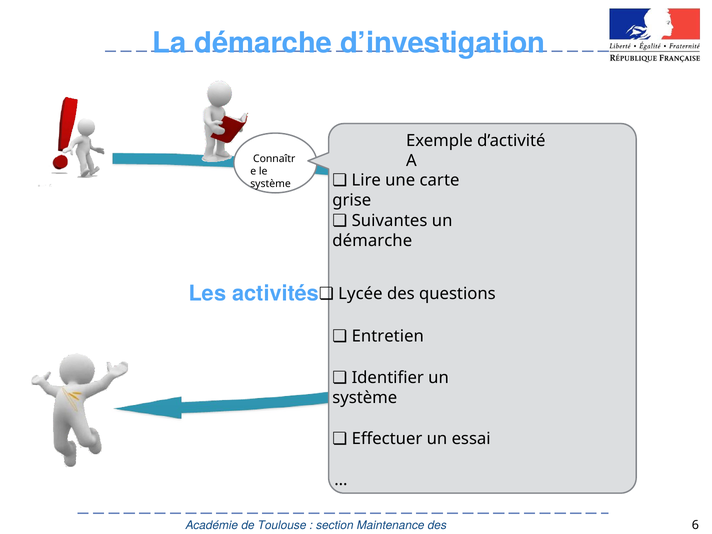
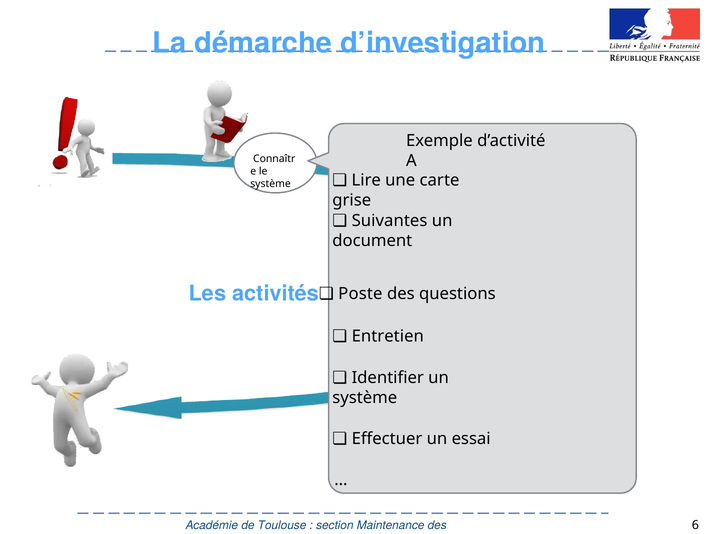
démarche: démarche -> document (372, 241)
Lycée: Lycée -> Poste (360, 294)
